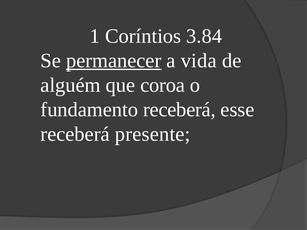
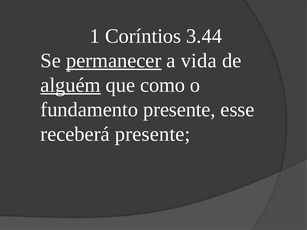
3.84: 3.84 -> 3.44 (204, 36)
alguém underline: none -> present (71, 85)
coroa: coroa -> como (163, 85)
fundamento receberá: receberá -> presente (179, 110)
